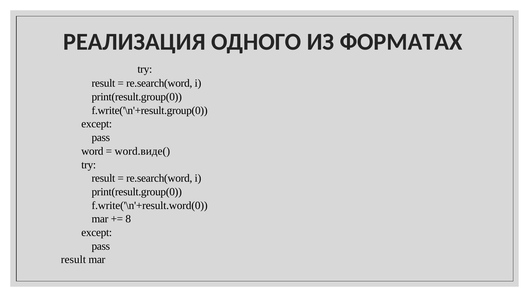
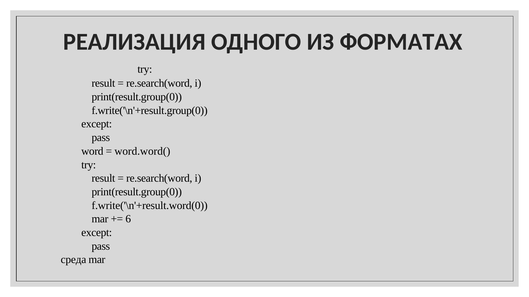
word.виде(: word.виде( -> word.word( (142, 151)
8: 8 -> 6 (128, 219)
result: result -> среда (73, 260)
